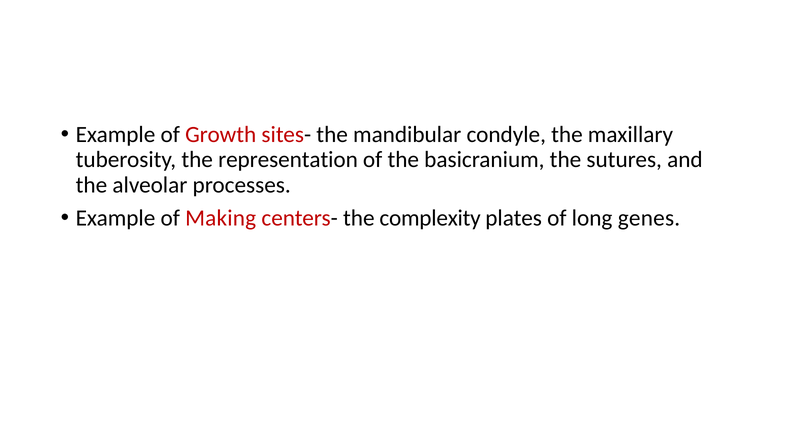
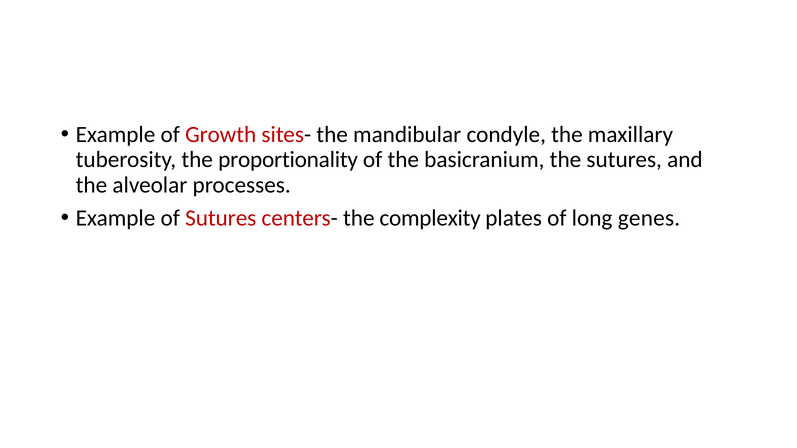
representation: representation -> proportionality (288, 160)
of Making: Making -> Sutures (221, 218)
